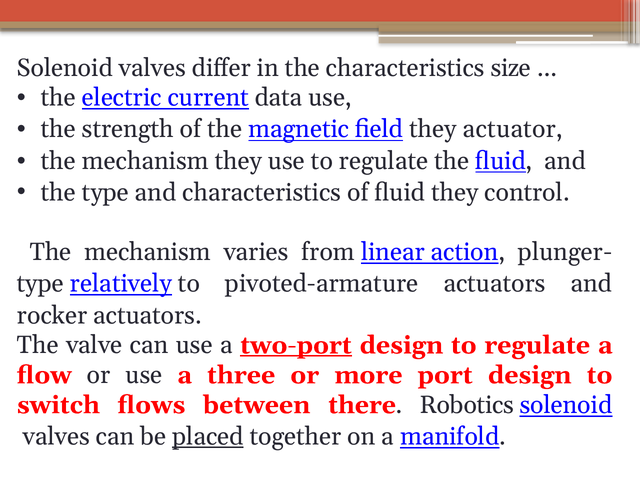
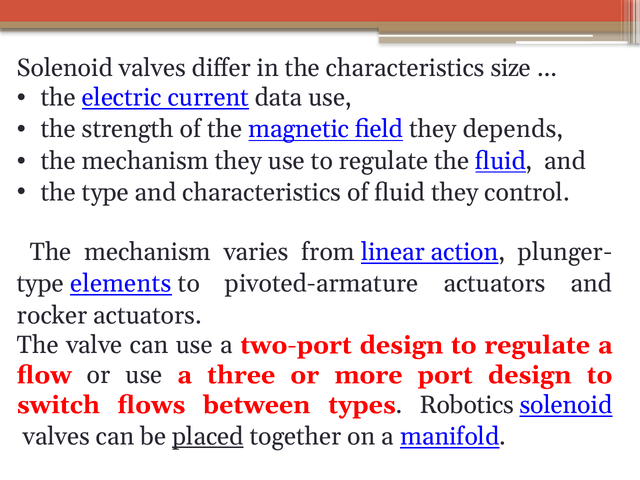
actuator: actuator -> depends (513, 129)
relatively: relatively -> elements (121, 284)
two-port underline: present -> none (296, 345)
there: there -> types (362, 405)
